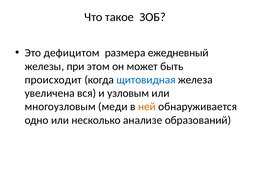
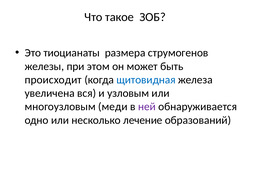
дефицитом: дефицитом -> тиоцианаты (72, 53)
ежедневный: ежедневный -> струмогенов (178, 53)
ней colour: orange -> purple (147, 107)
анализе: анализе -> лечение (143, 121)
